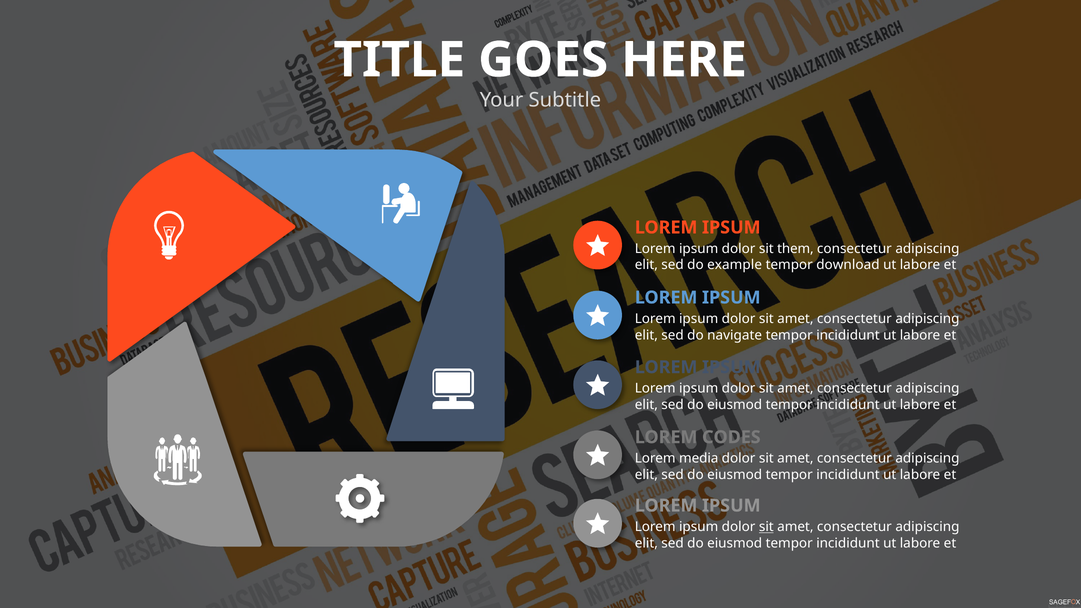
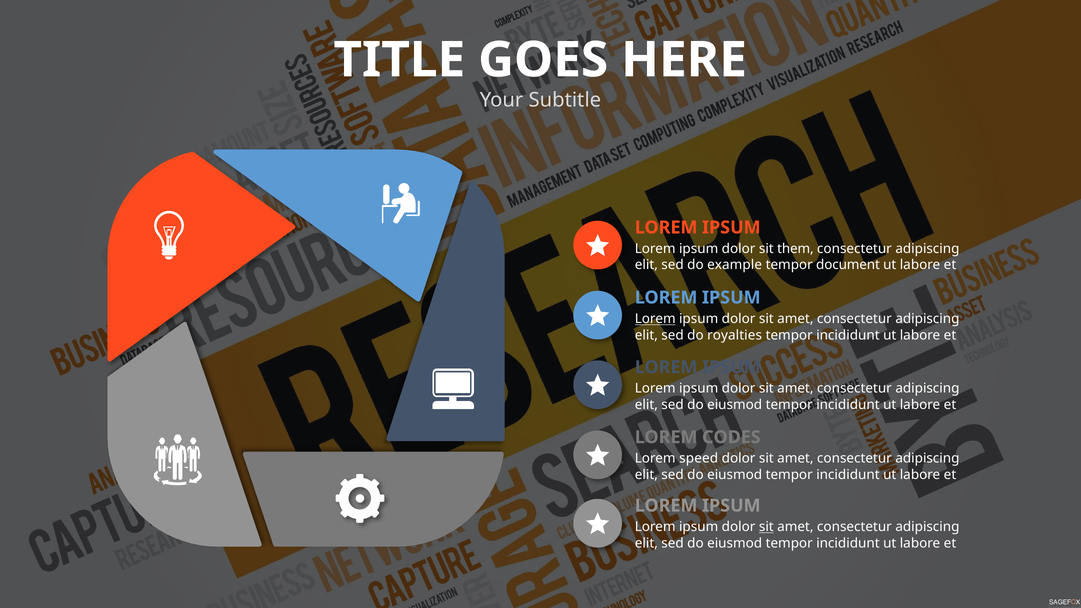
download: download -> document (848, 265)
Lorem underline: none -> present (655, 319)
navigate: navigate -> royalties (735, 335)
media: media -> speed (699, 459)
